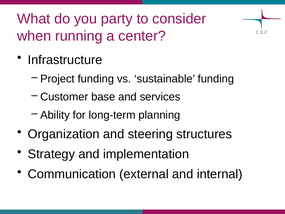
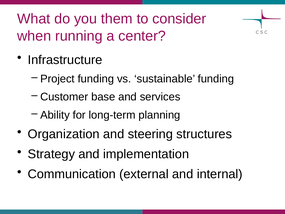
party: party -> them (117, 19)
